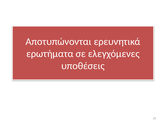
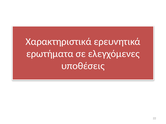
Αποτυπώνονται: Αποτυπώνονται -> Χαρακτηριστικά (59, 42)
